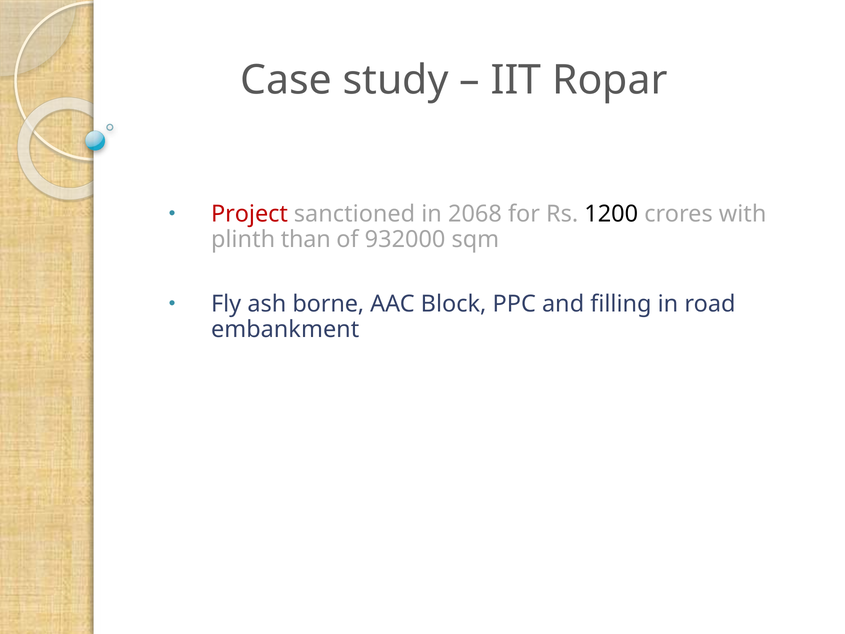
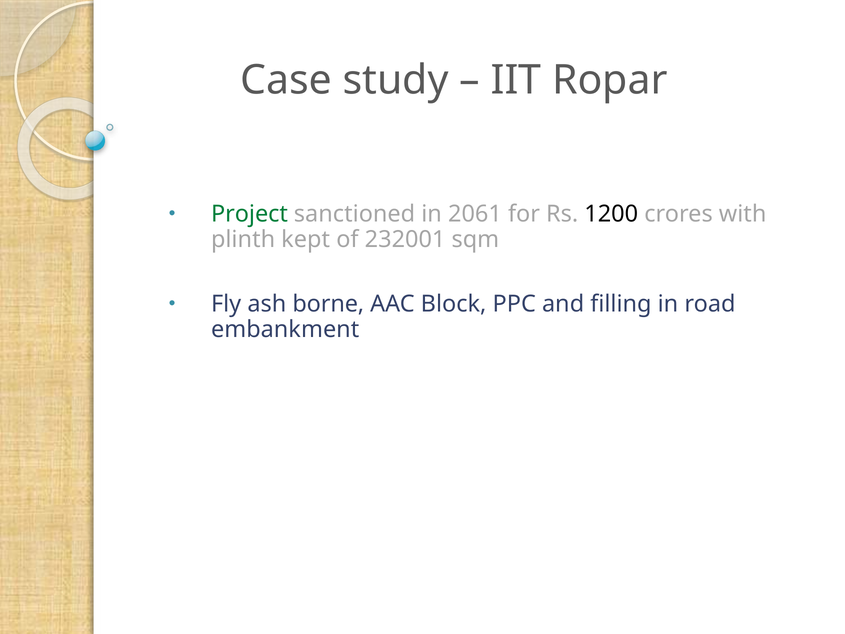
Project colour: red -> green (249, 214)
2068: 2068 -> 2061 (475, 214)
than: than -> kept (306, 239)
932000: 932000 -> 232001 (405, 239)
